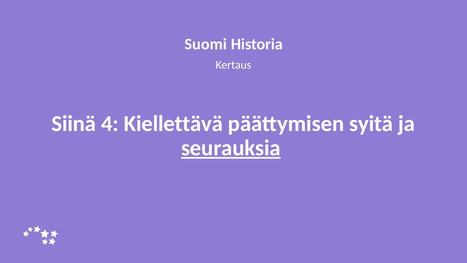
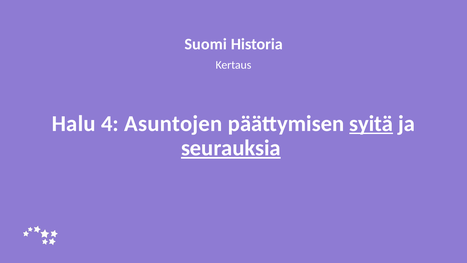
Siinä: Siinä -> Halu (74, 123)
Kiellettävä: Kiellettävä -> Asuntojen (173, 123)
syitä underline: none -> present (371, 123)
